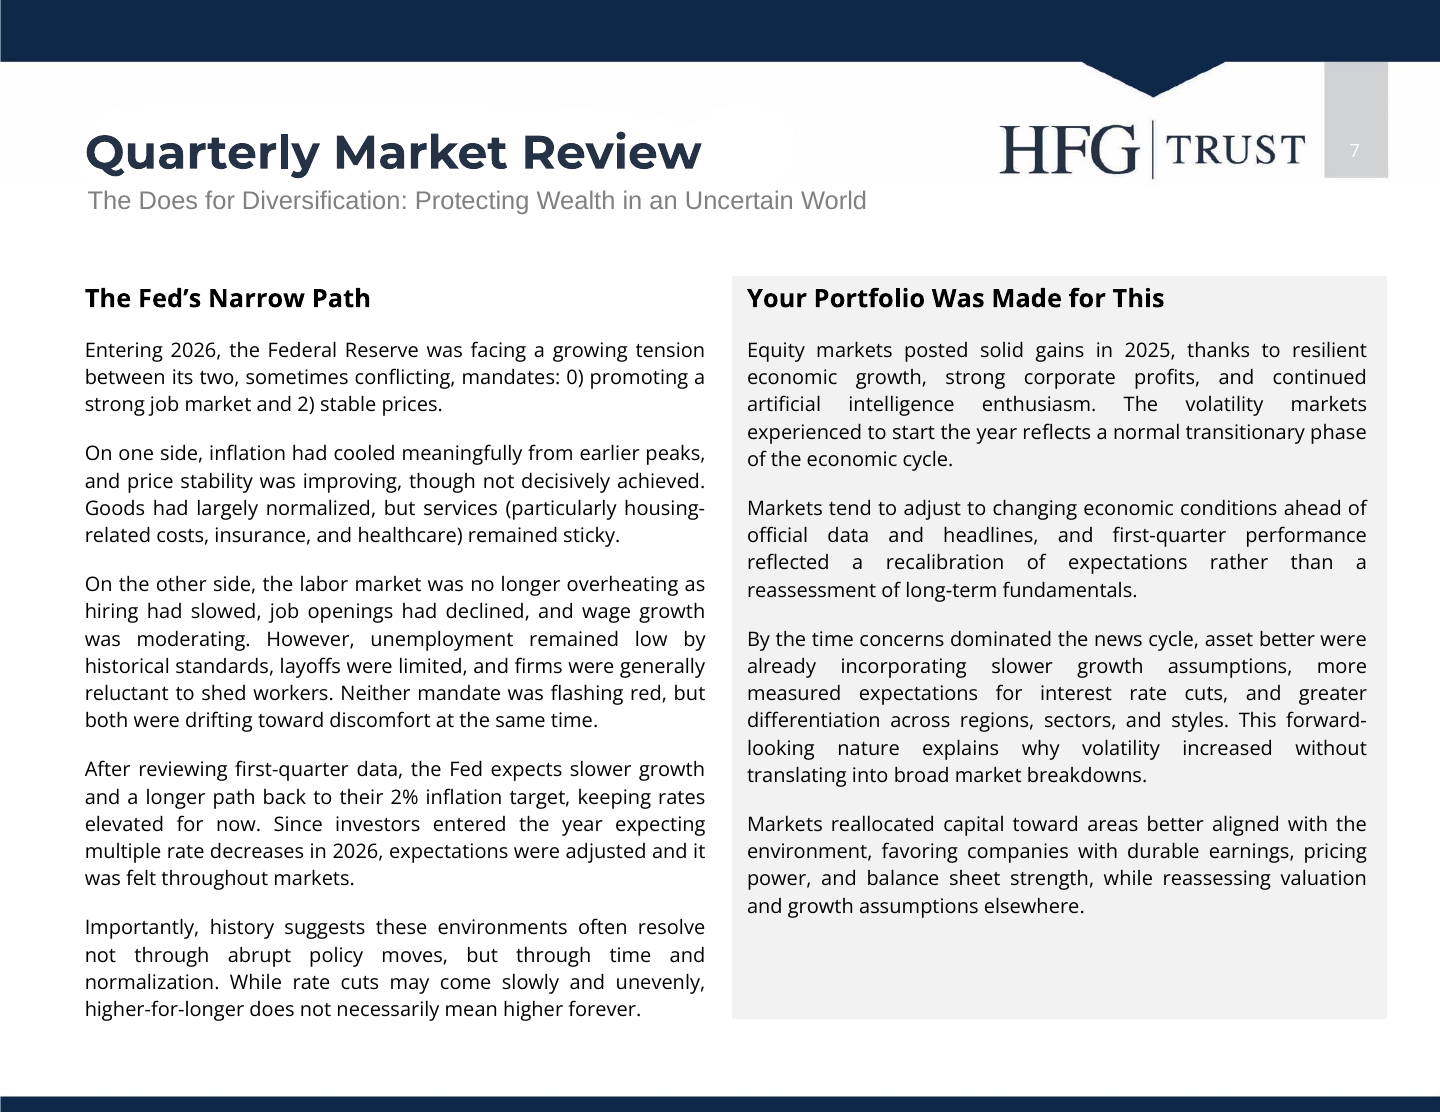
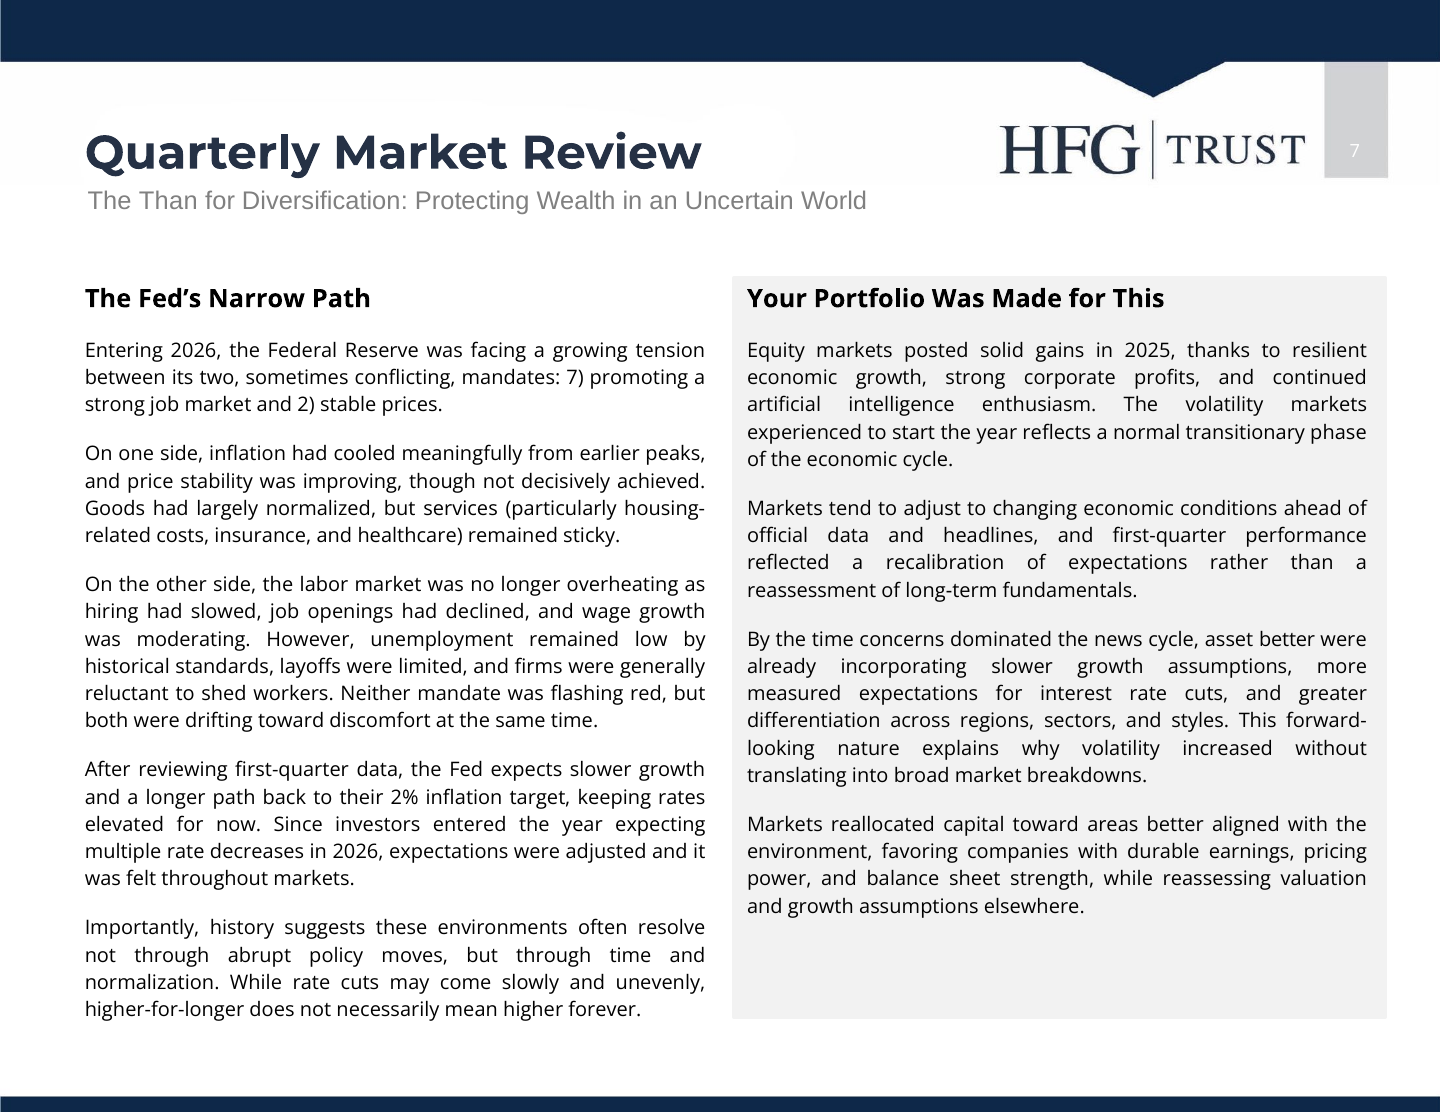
The Does: Does -> Than (168, 202)
mandates 0: 0 -> 7 (575, 378)
